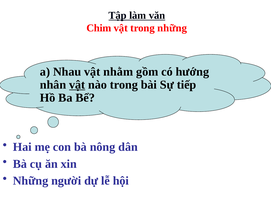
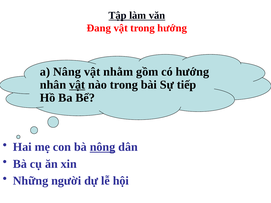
Chim: Chim -> Đang (99, 28)
trong những: những -> hướng (172, 28)
Nhau: Nhau -> Nâng (67, 72)
nông underline: none -> present (103, 147)
